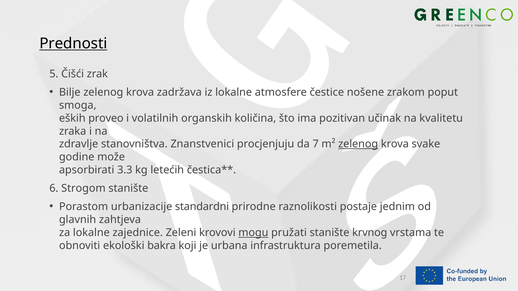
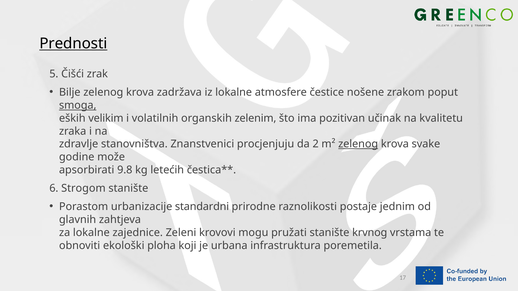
smoga underline: none -> present (78, 105)
proveo: proveo -> velikim (106, 118)
količina: količina -> zelenim (255, 118)
7: 7 -> 2 (316, 144)
3.3: 3.3 -> 9.8 (125, 170)
mogu underline: present -> none (253, 233)
bakra: bakra -> ploha (162, 246)
